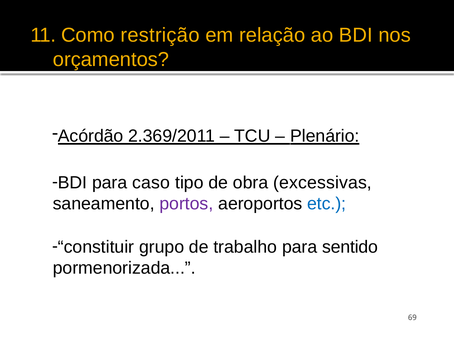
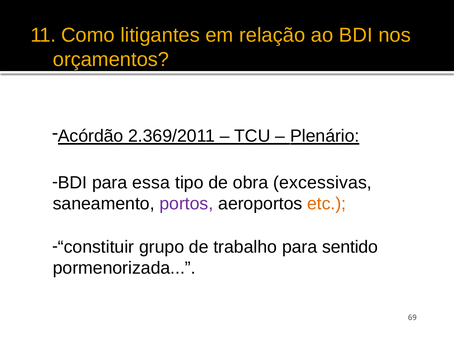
restrição: restrição -> litigantes (160, 35)
caso: caso -> essa (151, 183)
etc colour: blue -> orange (327, 204)
